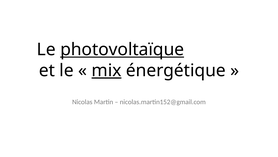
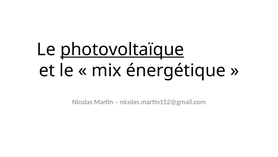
mix underline: present -> none (107, 70)
